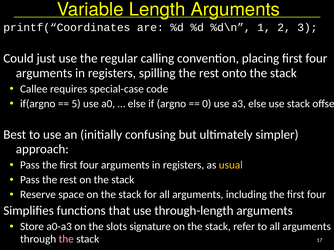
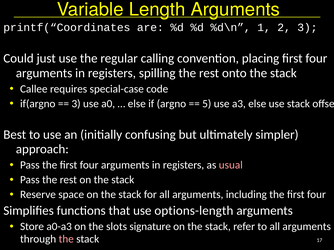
5: 5 -> 3 (76, 104)
0: 0 -> 5 (207, 104)
usual colour: yellow -> pink (231, 165)
through-length: through-length -> options-length (194, 211)
